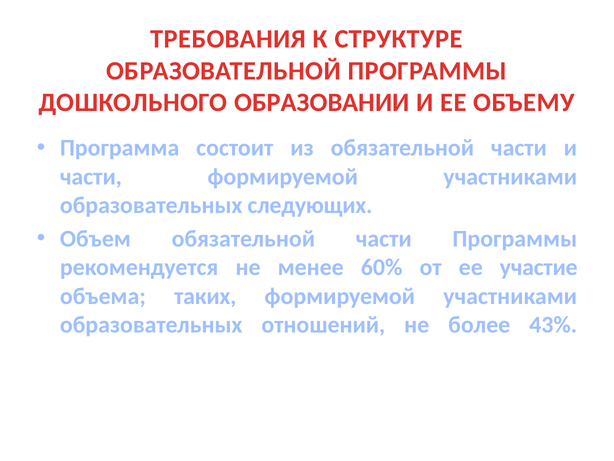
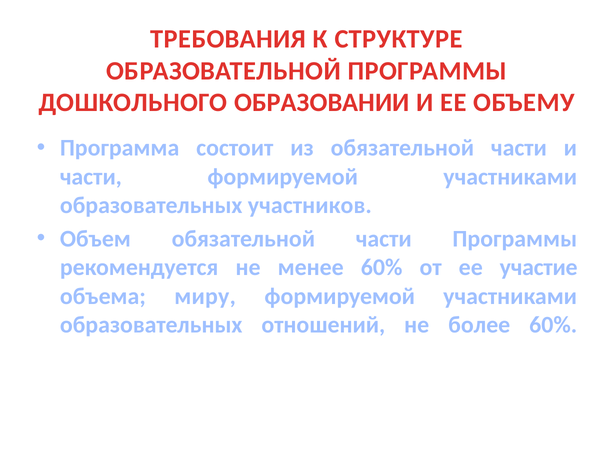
следующих: следующих -> участников (310, 205)
таких: таких -> миру (205, 296)
более 43%: 43% -> 60% (553, 325)
